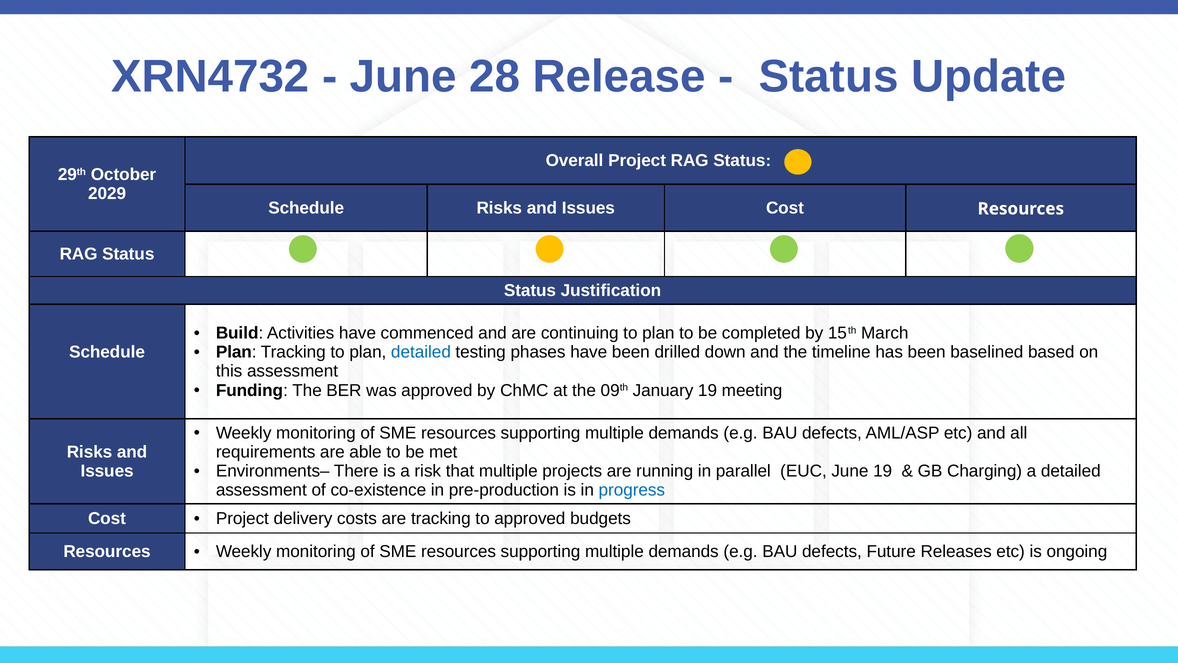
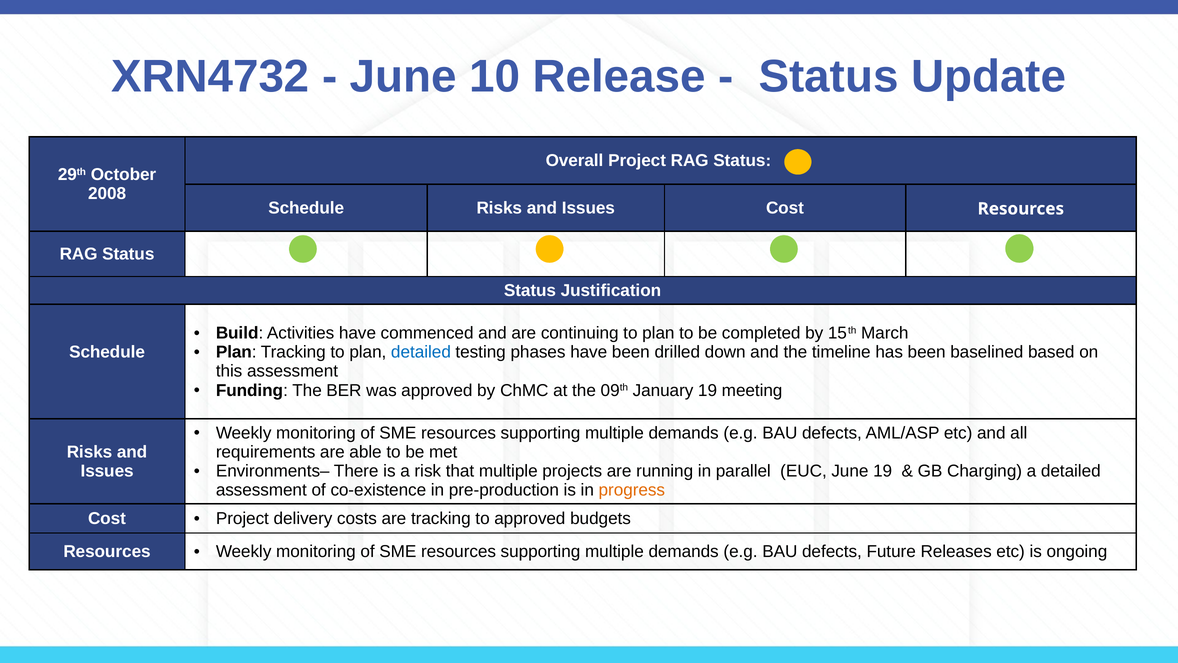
28: 28 -> 10 (495, 77)
2029: 2029 -> 2008 (107, 194)
progress colour: blue -> orange (632, 490)
